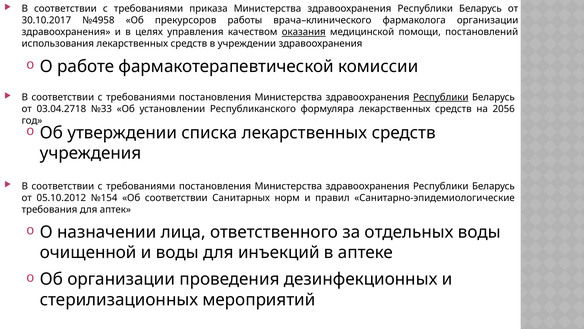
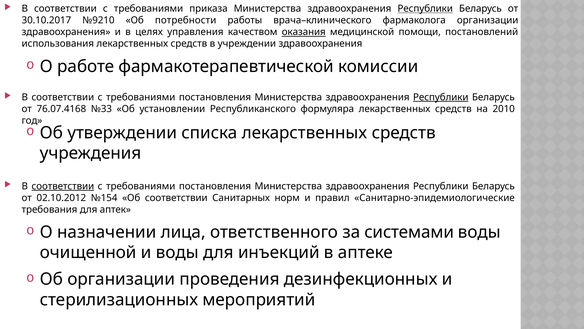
Республики underline: none -> present (425, 9)
№4958: №4958 -> №9210 (98, 20)
прекурсоров: прекурсоров -> потребности (186, 20)
03.04.2718: 03.04.2718 -> 76.07.4168 (61, 109)
2056: 2056 -> 2010 (504, 109)
соответствии underline: none -> present (63, 186)
05.10.2012: 05.10.2012 -> 02.10.2012 (61, 198)
отдельных: отдельных -> системами (409, 232)
